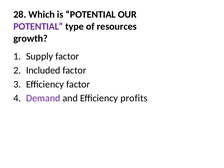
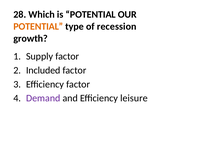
POTENTIAL colour: purple -> orange (38, 26)
resources: resources -> recession (117, 26)
profits: profits -> leisure (134, 98)
